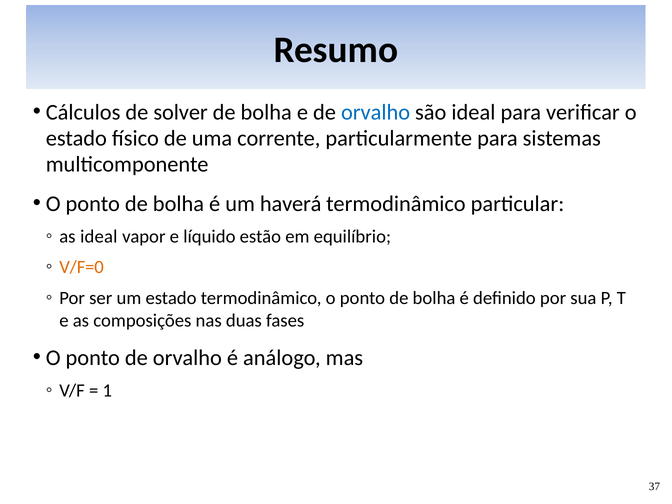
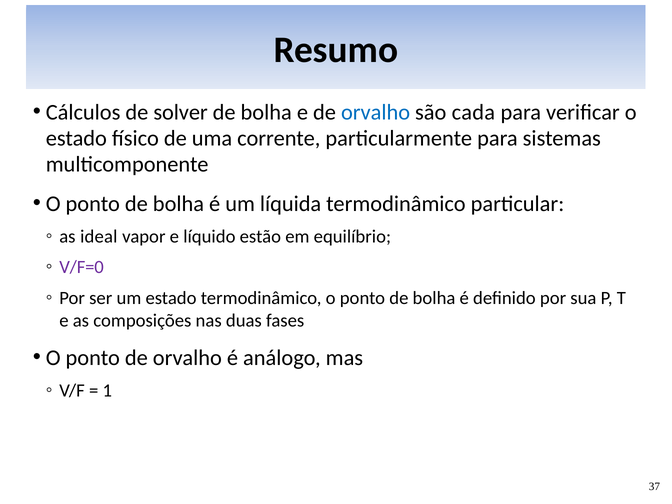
são ideal: ideal -> cada (473, 112)
haverá: haverá -> líquida (291, 204)
V/F=0 colour: orange -> purple (82, 267)
